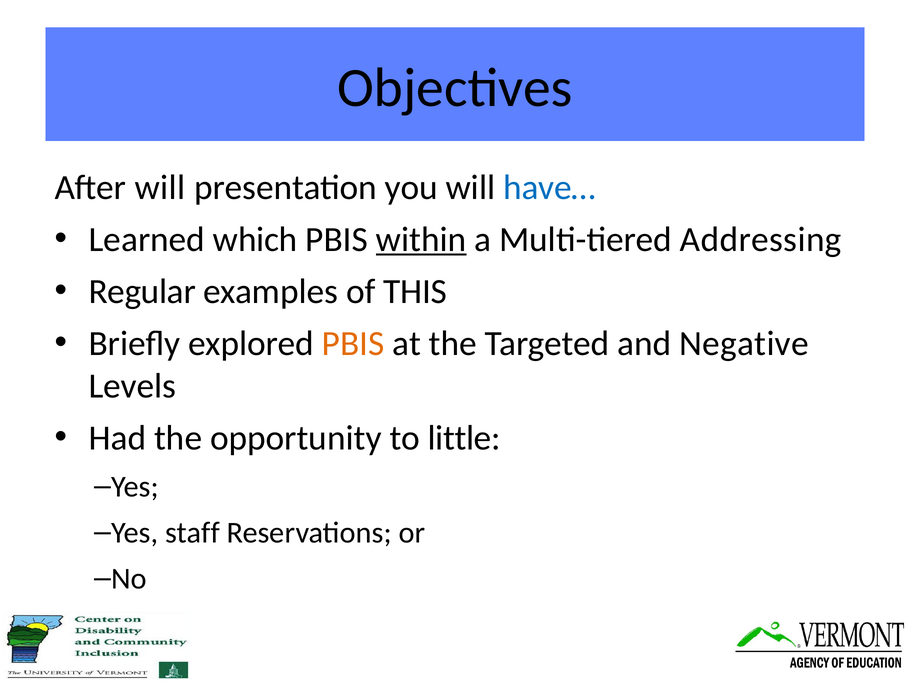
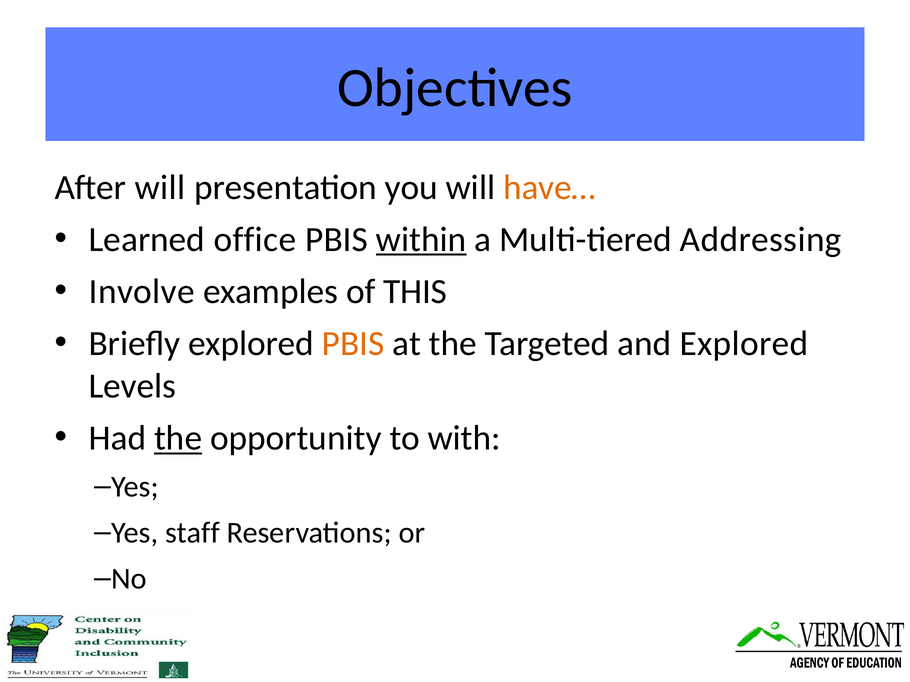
have… colour: blue -> orange (550, 188)
which: which -> office (255, 240)
Regular: Regular -> Involve (142, 292)
and Negative: Negative -> Explored (744, 344)
the underline: none -> present (178, 439)
little: little -> with (464, 439)
